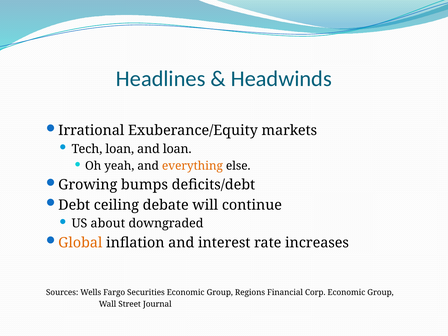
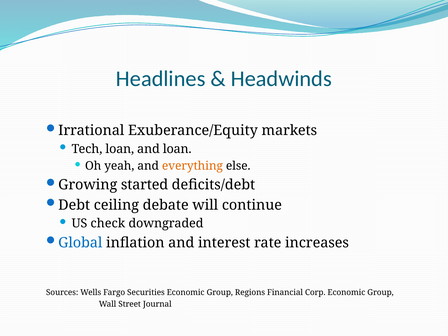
bumps: bumps -> started (145, 185)
about: about -> check (108, 224)
Global colour: orange -> blue (80, 243)
